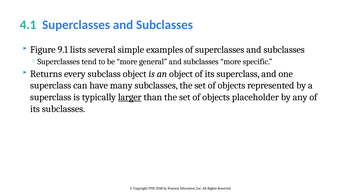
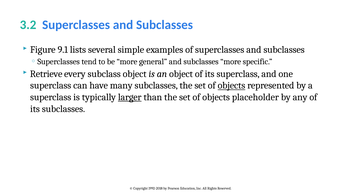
4.1: 4.1 -> 3.2 (28, 25)
Returns: Returns -> Retrieve (46, 74)
objects underline: none -> present (231, 86)
